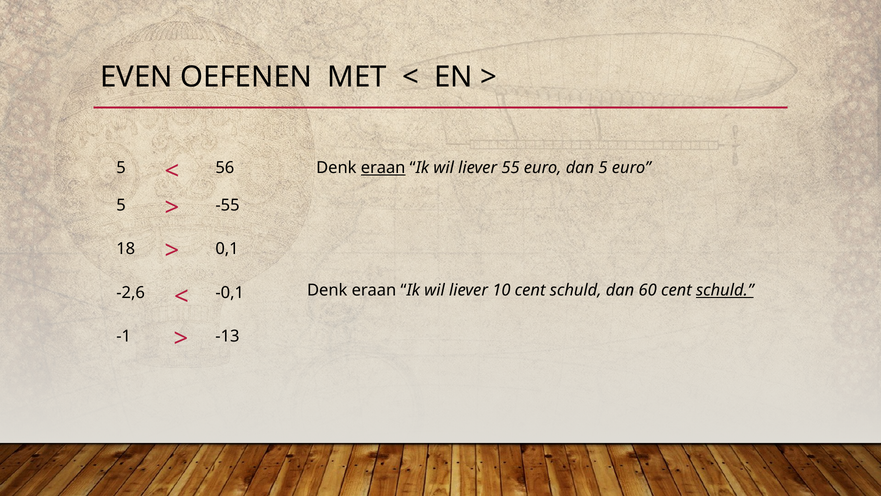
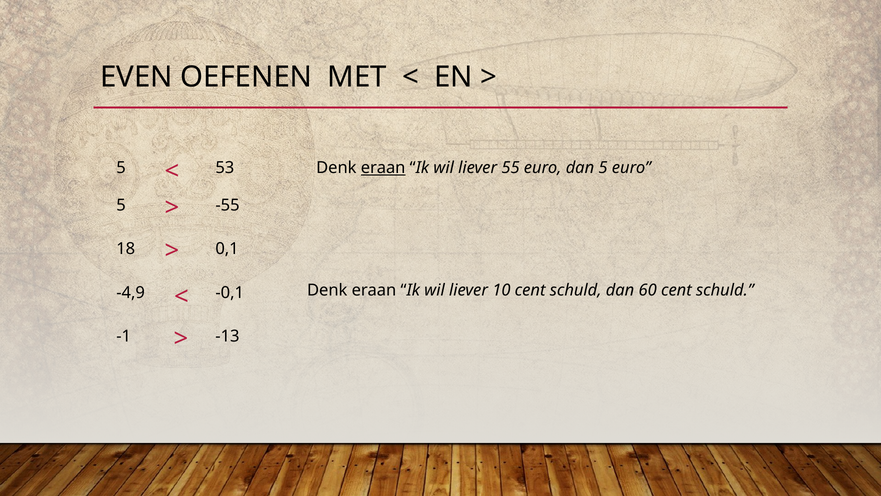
56: 56 -> 53 (225, 167)
schuld underline: present -> none (725, 290)
-2,6: -2,6 -> -4,9 (131, 292)
